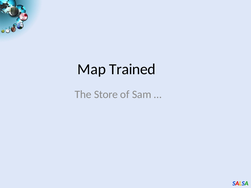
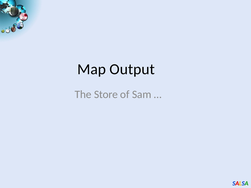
Trained: Trained -> Output (132, 69)
